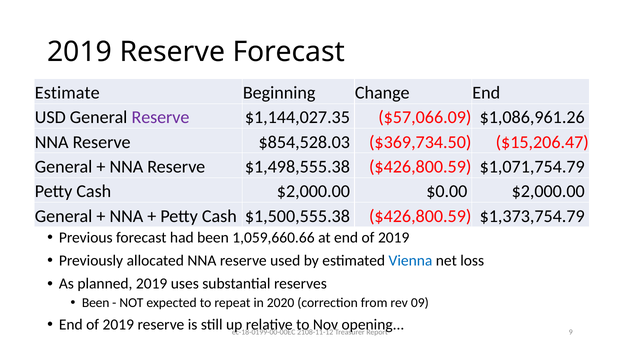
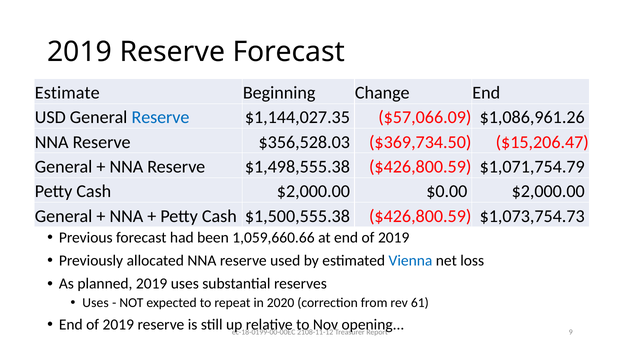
Reserve colour: purple -> blue (160, 118)
$854,528.03: $854,528.03 -> $356,528.03 (304, 142)
$1,373,754.79: $1,373,754.79 -> $1,073,754.73 (532, 217)
Been: Been -> Uses (96, 303)
09: 09 -> 61 (420, 303)
